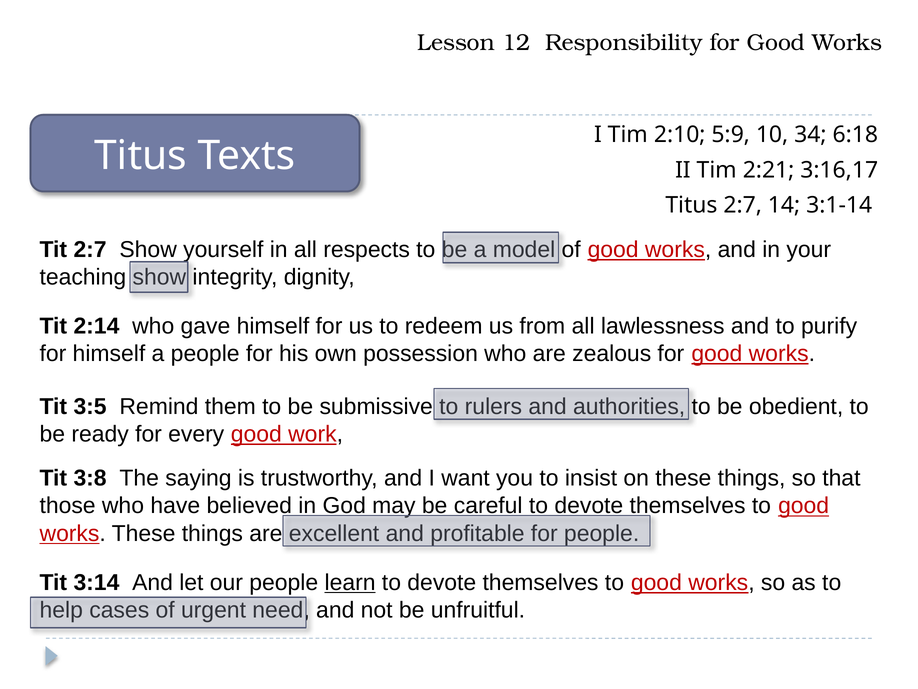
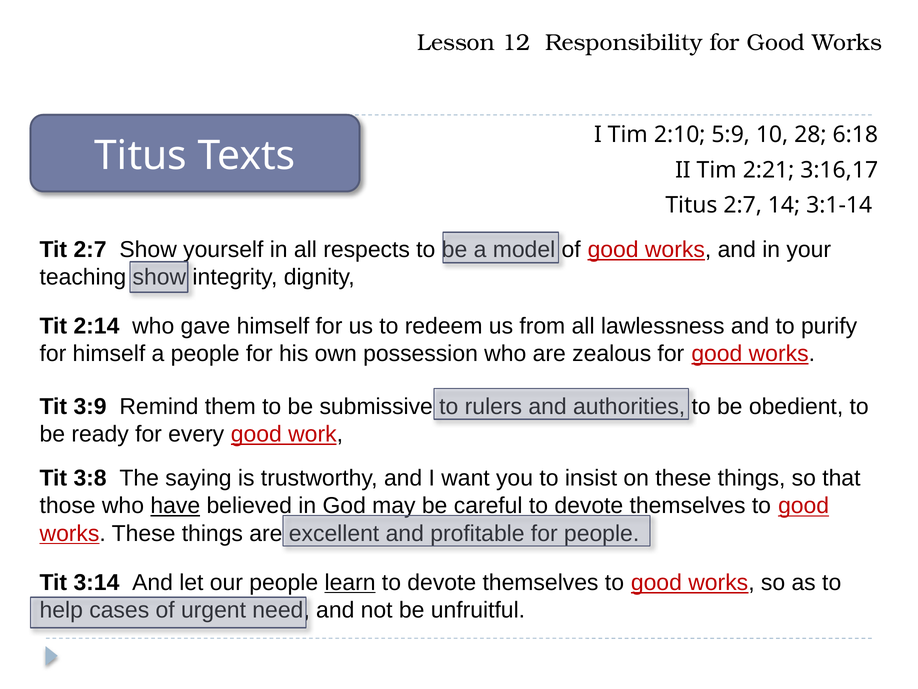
34: 34 -> 28 (810, 135)
3:5: 3:5 -> 3:9 (90, 406)
have underline: none -> present (175, 505)
